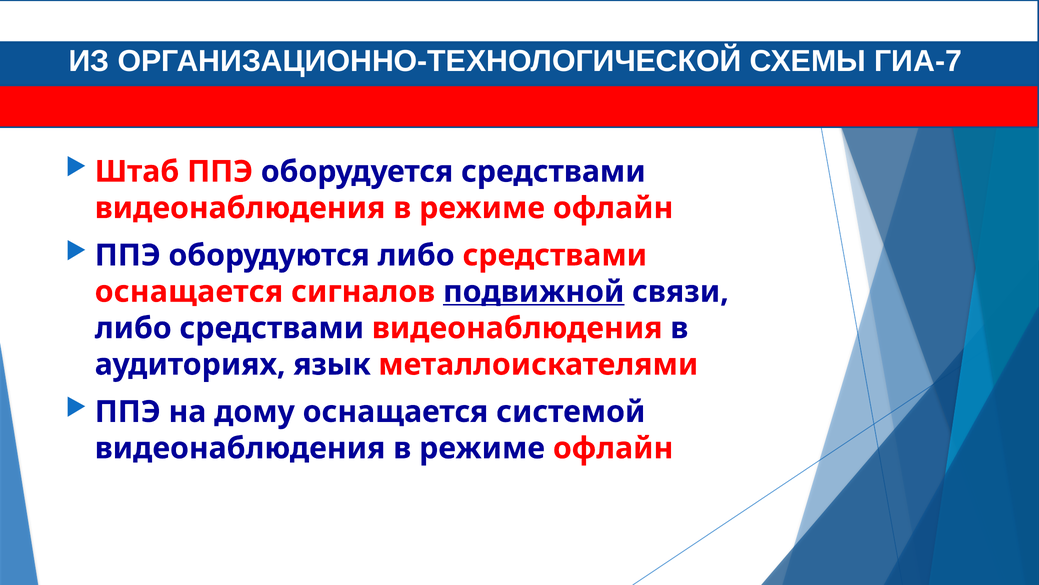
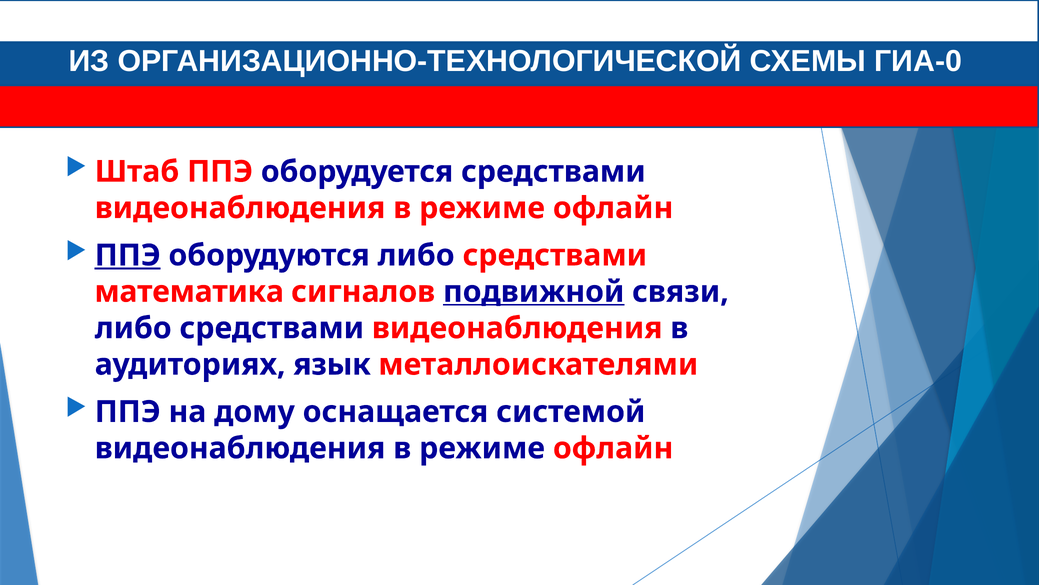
ГИА-7: ГИА-7 -> ГИА-0 (918, 61)
ППЭ underline: none -> present (128, 255)
оснащается: оснащается -> математика (189, 292)
